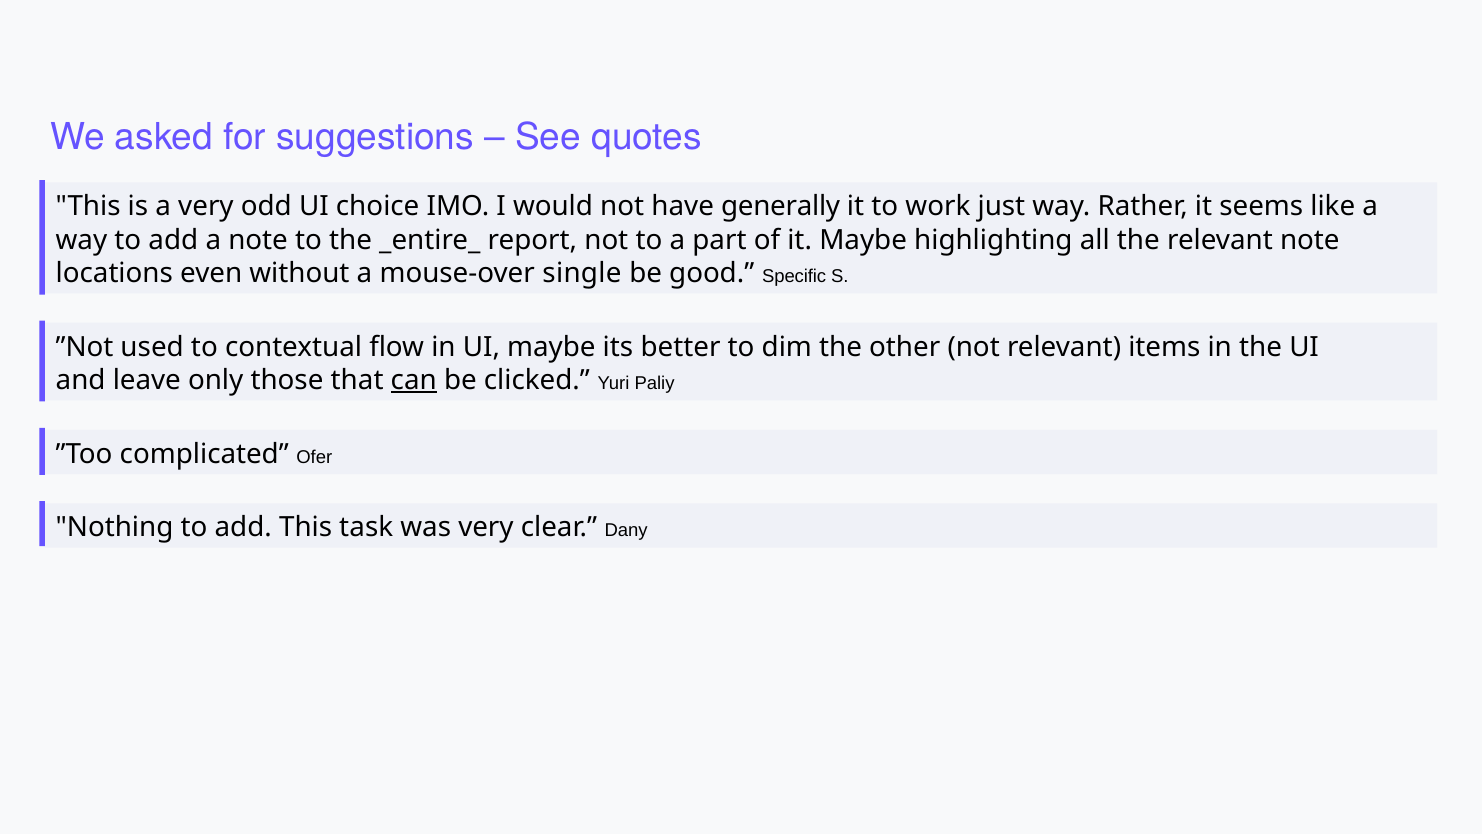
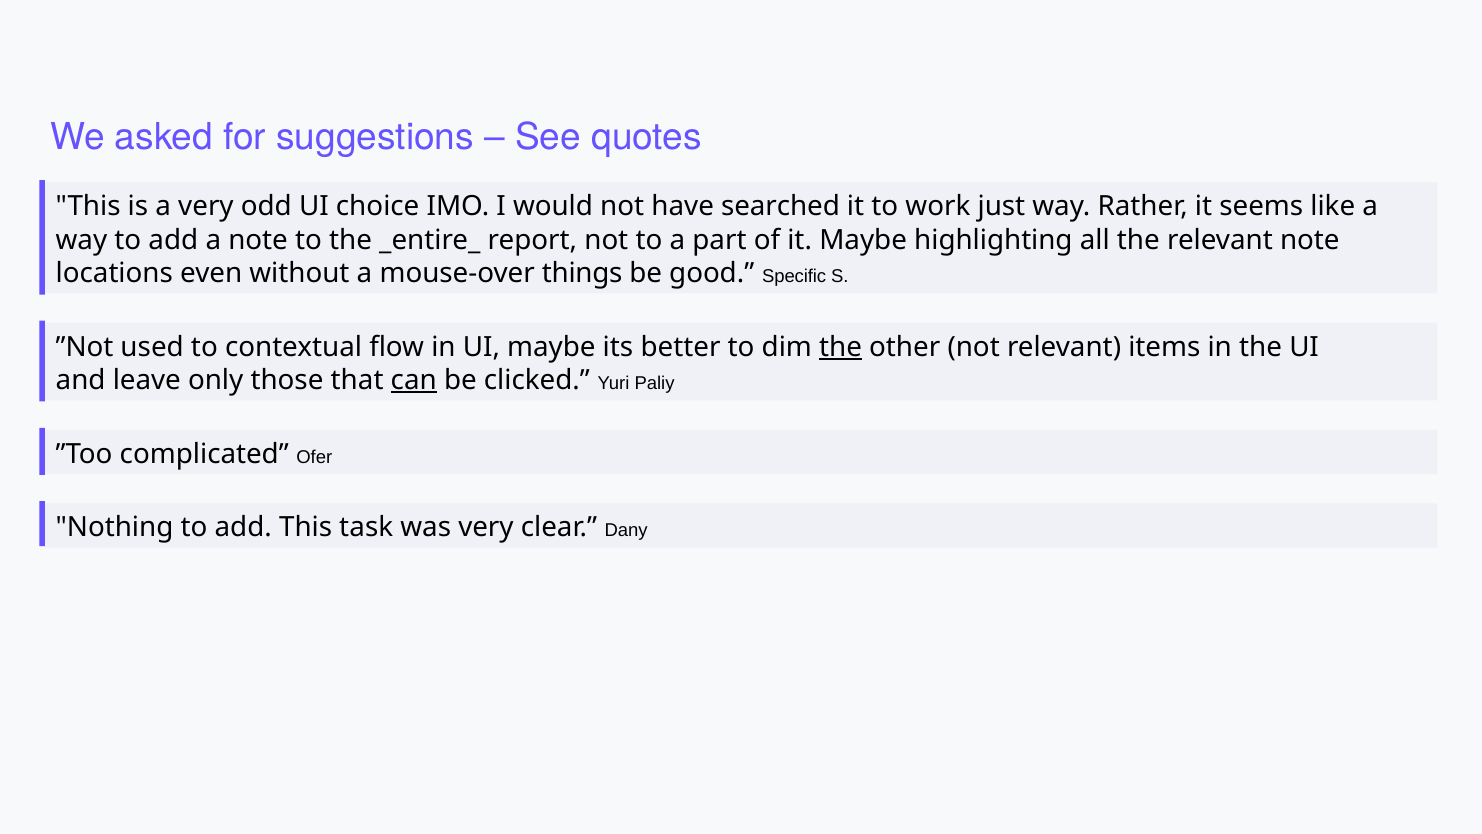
generally: generally -> searched (780, 206)
single: single -> things (582, 273)
the underline: none -> present (841, 347)
